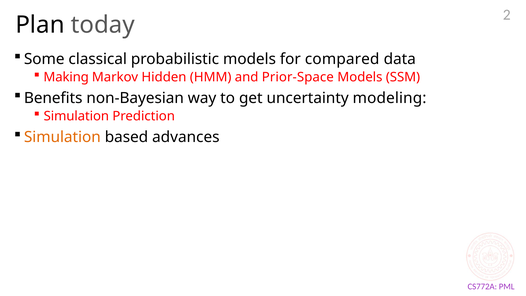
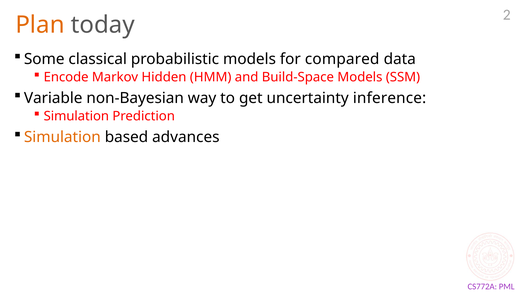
Plan colour: black -> orange (40, 25)
Making: Making -> Encode (66, 77)
Prior-Space: Prior-Space -> Build-Space (298, 77)
Benefits: Benefits -> Variable (53, 98)
modeling: modeling -> inference (390, 98)
